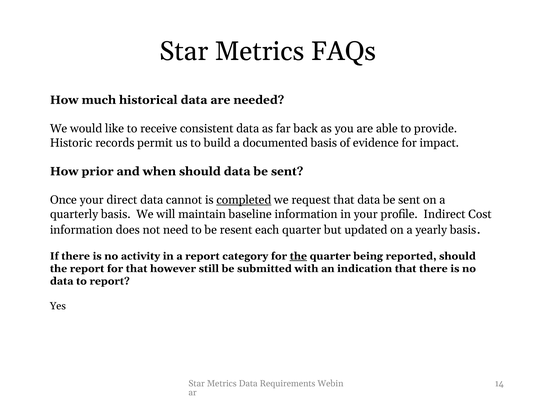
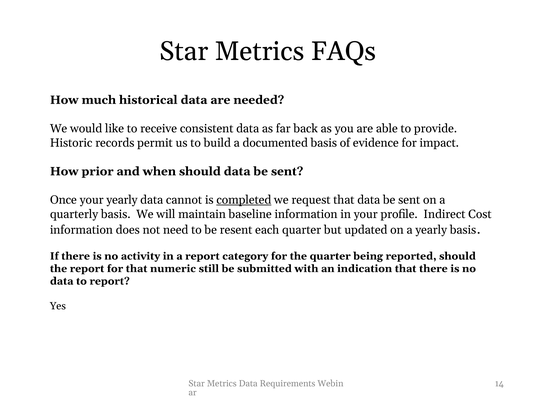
your direct: direct -> yearly (122, 200)
the underline: present -> none (298, 256)
however: however -> numeric (173, 269)
